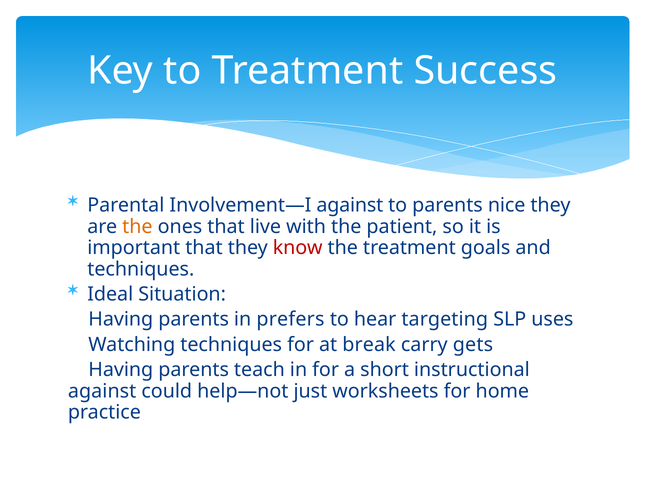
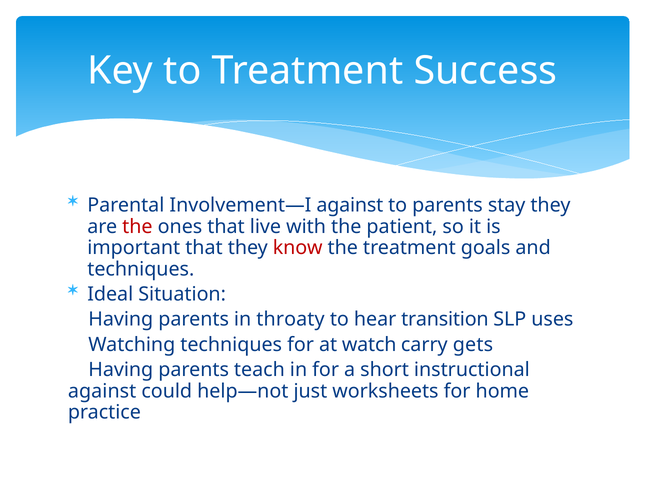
nice: nice -> stay (507, 205)
the colour: orange -> red (137, 226)
prefers: prefers -> throaty (290, 319)
targeting: targeting -> transition (445, 319)
break: break -> watch (369, 344)
